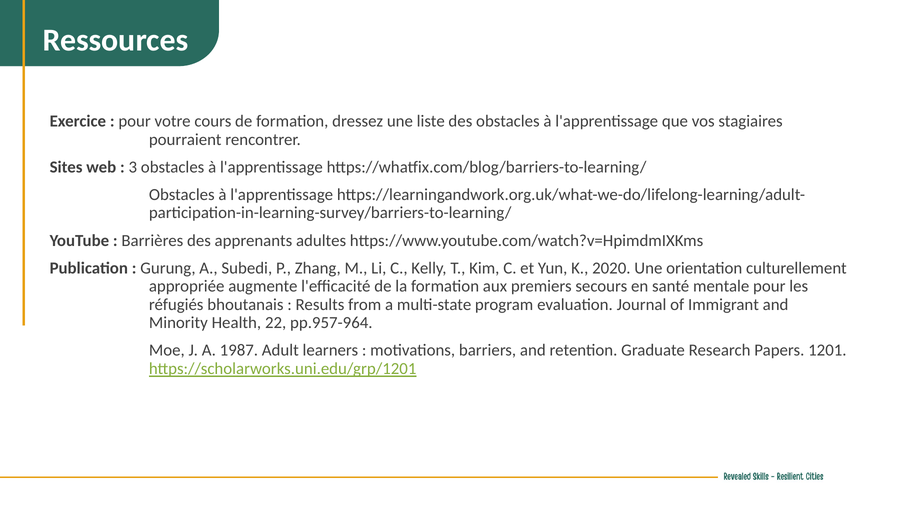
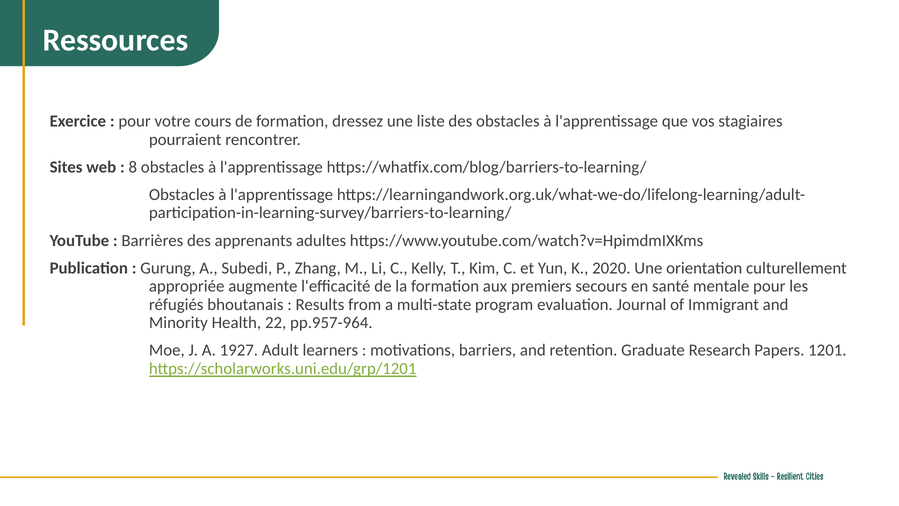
3: 3 -> 8 (133, 167)
1987: 1987 -> 1927 (239, 350)
